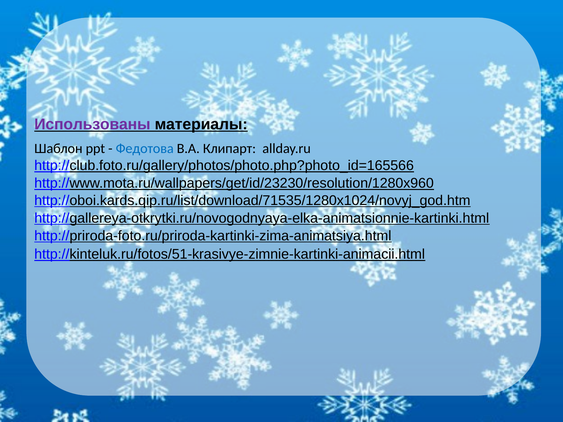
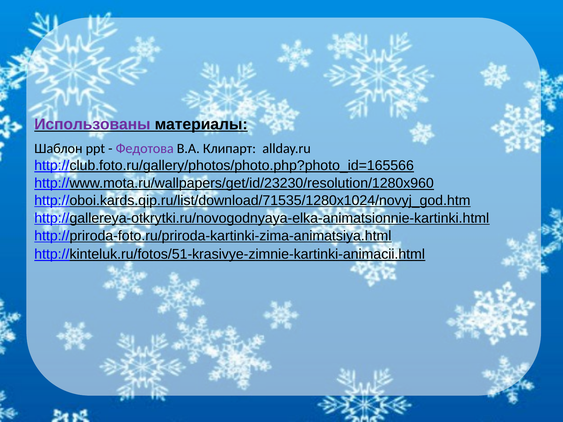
Федотова colour: blue -> purple (145, 149)
